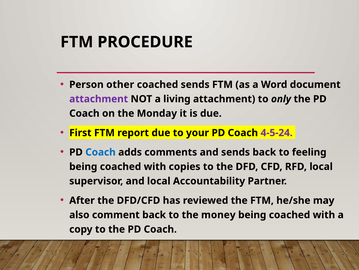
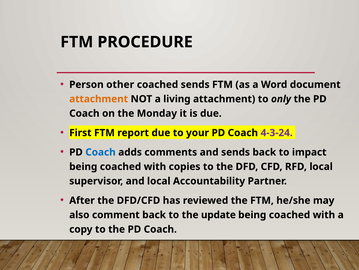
attachment colour: purple -> orange (99, 99)
4-5-24: 4-5-24 -> 4-3-24 (277, 132)
feeling: feeling -> impact (309, 152)
money: money -> update (218, 214)
